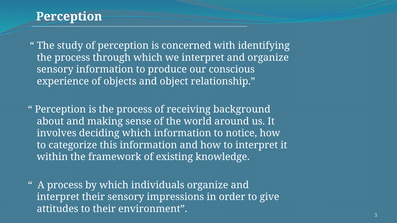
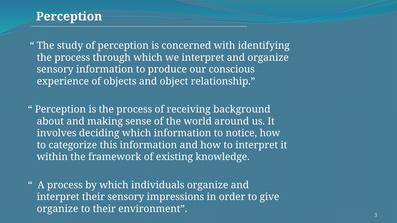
attitudes: attitudes -> organize (58, 209)
